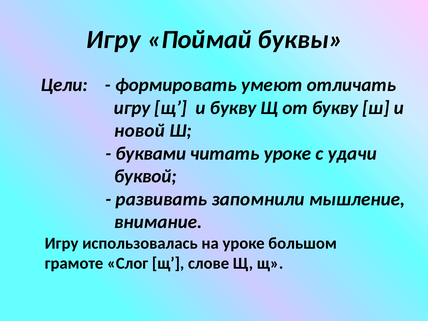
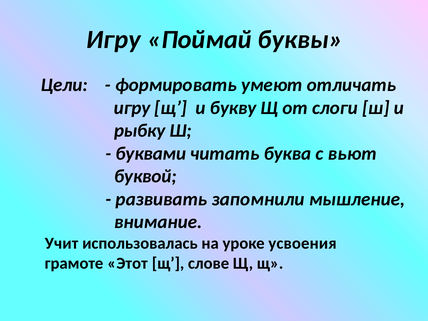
от букву: букву -> слоги (335, 108)
новой: новой -> рыбку (140, 131)
читать уроке: уроке -> буква (288, 154)
удачи: удачи -> вьют (352, 154)
Игру: Игру -> Учит (62, 243)
большом: большом -> усвоения (302, 243)
Слог: Слог -> Этот (127, 263)
